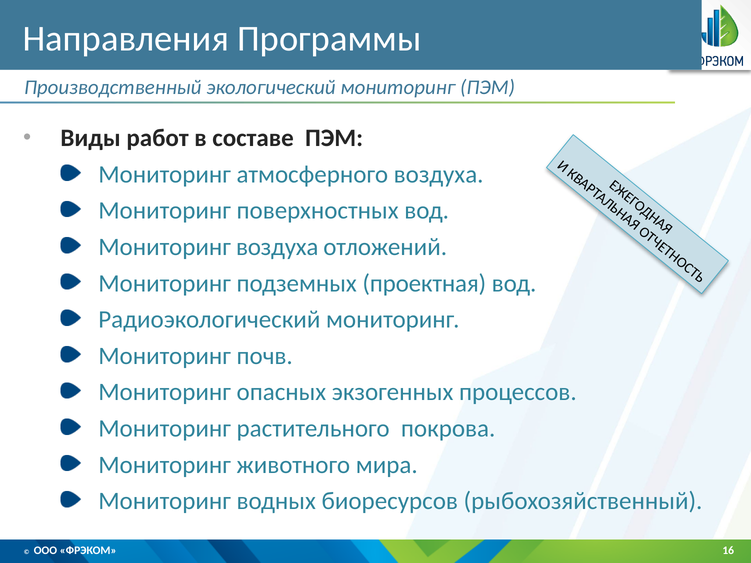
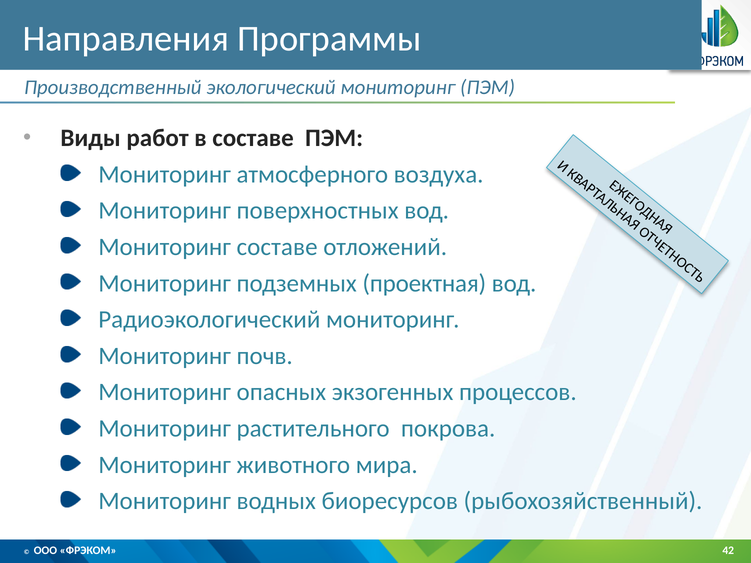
Мониторинг воздуха: воздуха -> составе (277, 247)
16: 16 -> 42 (728, 551)
